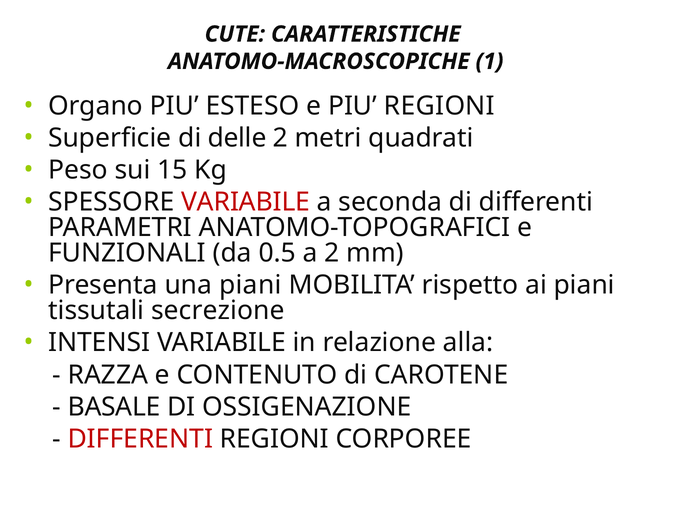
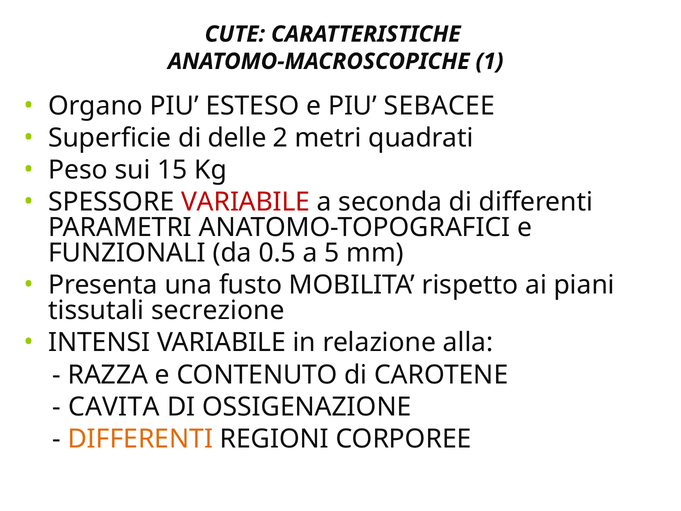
PIU REGIONI: REGIONI -> SEBACEE (439, 106)
a 2: 2 -> 5 (332, 253)
una piani: piani -> fusto (251, 285)
BASALE: BASALE -> CAVITA (114, 407)
DIFFERENTI colour: red -> orange (140, 439)
